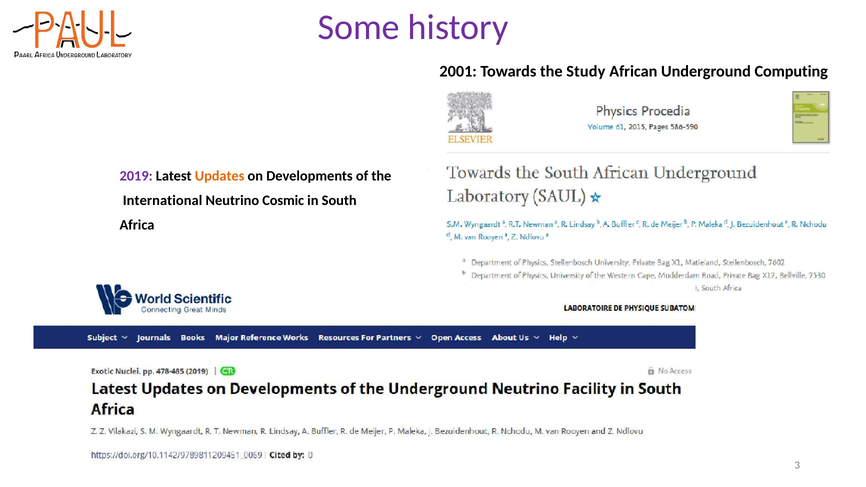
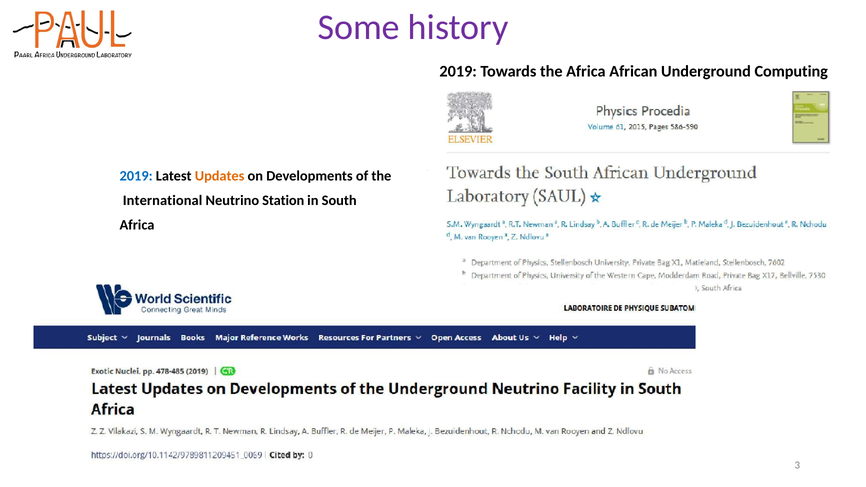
2001: 2001 -> 2019 (458, 71)
the Study: Study -> Africa (586, 71)
2019 colour: purple -> blue (136, 176)
Cosmic: Cosmic -> Station (283, 200)
